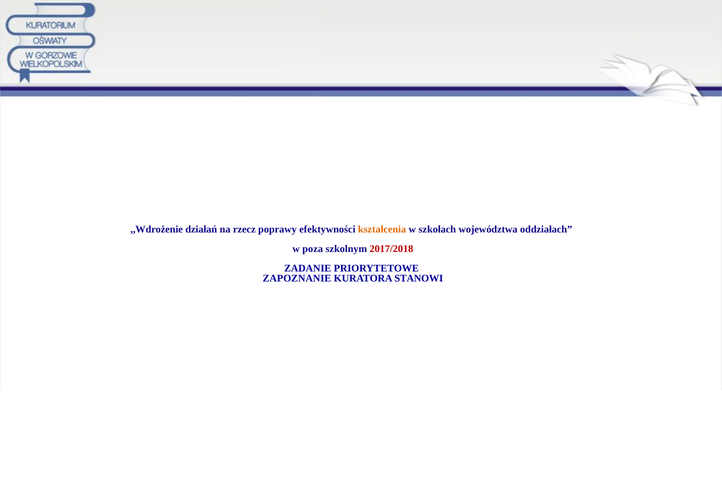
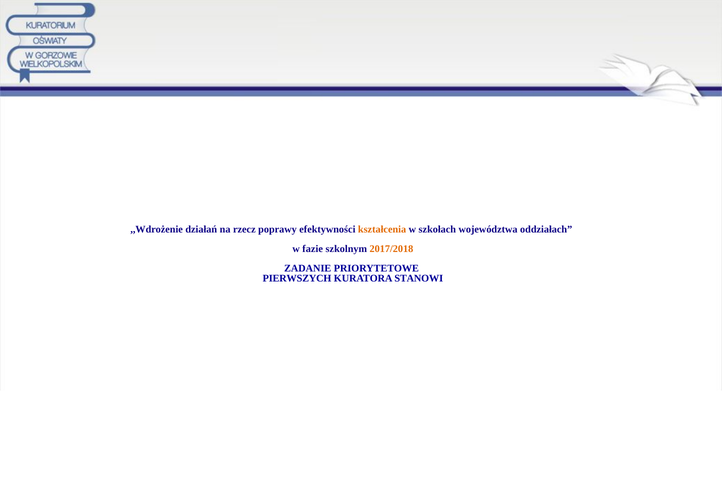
poza: poza -> fazie (313, 249)
2017/2018 colour: red -> orange (391, 249)
ZAPOZNANIE: ZAPOZNANIE -> PIERWSZYCH (297, 278)
